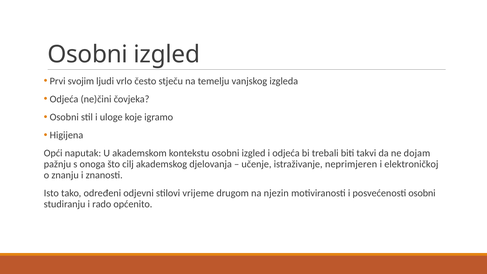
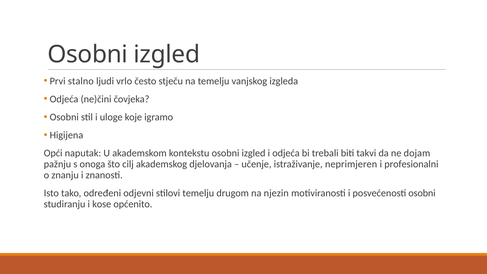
svojim: svojim -> stalno (81, 81)
elektroničkoj: elektroničkoj -> profesionalni (411, 164)
stilovi vrijeme: vrijeme -> temelju (198, 193)
rado: rado -> kose (102, 204)
